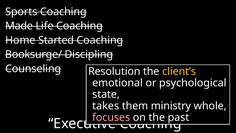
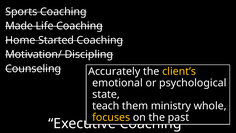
Booksurge/: Booksurge/ -> Motivation/ (34, 54)
Resolution: Resolution -> Accurately (114, 71)
takes: takes -> teach (106, 106)
focuses colour: pink -> yellow (111, 117)
